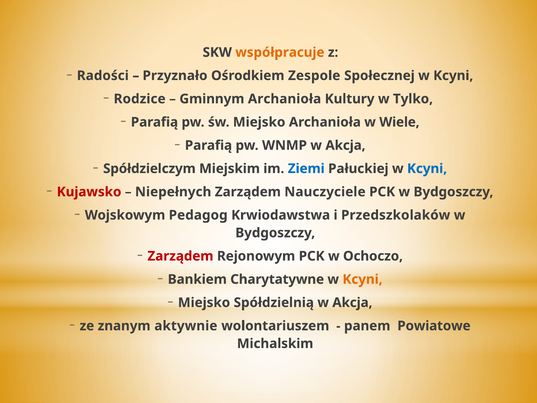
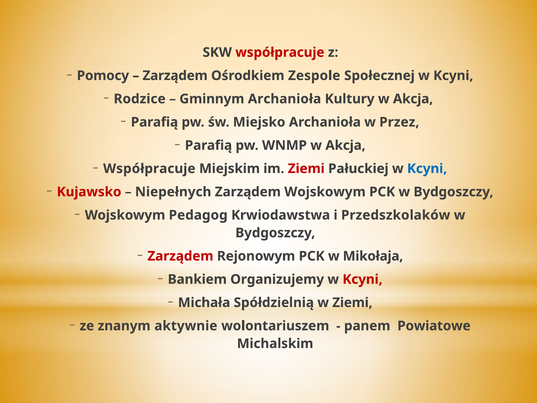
współpracuje colour: orange -> red (280, 52)
Radości: Radości -> Pomocy (103, 76)
Przyznało: Przyznało -> Zarządem (175, 76)
Kultury w Tylko: Tylko -> Akcja (413, 99)
Wiele: Wiele -> Przez (399, 122)
Spółdzielczym: Spółdzielczym -> Współpracuje (149, 169)
Ziemi colour: blue -> red (306, 169)
Zarządem Nauczyciele: Nauczyciele -> Wojskowym (325, 192)
Ochoczo: Ochoczo -> Mikołaja (373, 256)
Charytatywne: Charytatywne -> Organizujemy (277, 279)
Kcyni colour: orange -> red (362, 279)
Miejsko: Miejsko -> Michała (204, 302)
Spółdzielnią w Akcja: Akcja -> Ziemi (352, 302)
